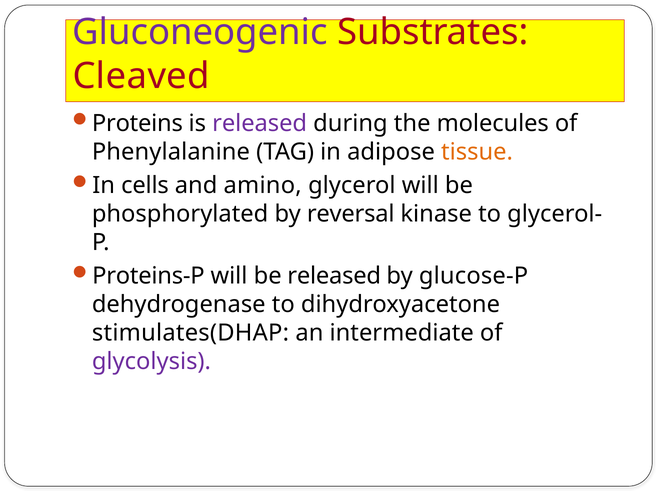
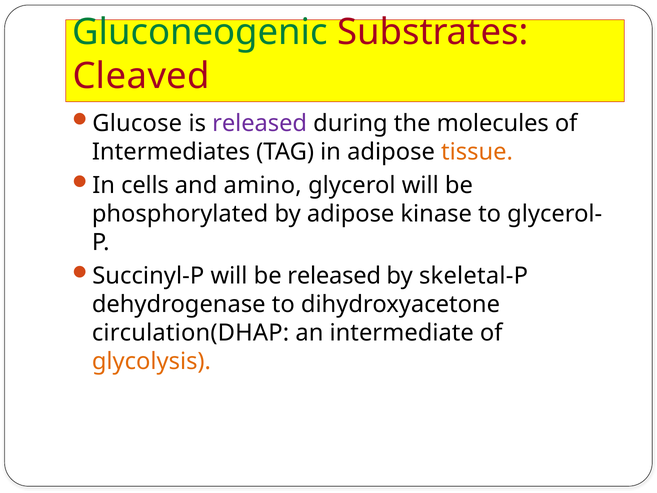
Gluconeogenic colour: purple -> green (200, 32)
Proteins: Proteins -> Glucose (137, 123)
Phenylalanine: Phenylalanine -> Intermediates (171, 152)
by reversal: reversal -> adipose (351, 214)
Proteins-P: Proteins-P -> Succinyl-P (148, 276)
glucose-P: glucose-P -> skeletal-P (474, 276)
stimulates(DHAP: stimulates(DHAP -> circulation(DHAP (191, 333)
glycolysis colour: purple -> orange (151, 361)
